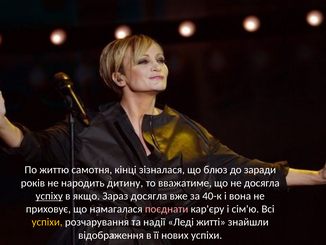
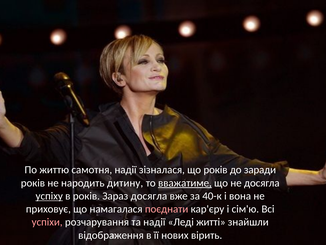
самотня кінці: кінці -> надії (126, 170)
що блюз: блюз -> років (215, 170)
вважатиме underline: none -> present (185, 183)
в якщо: якщо -> років (86, 196)
успіхи colour: yellow -> pink (47, 222)
нових успіхи: успіхи -> вірить (207, 235)
